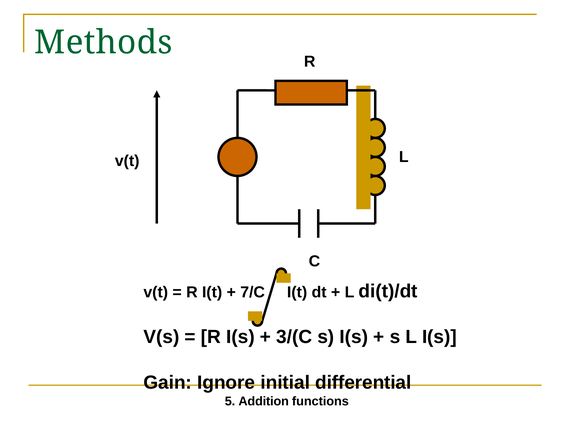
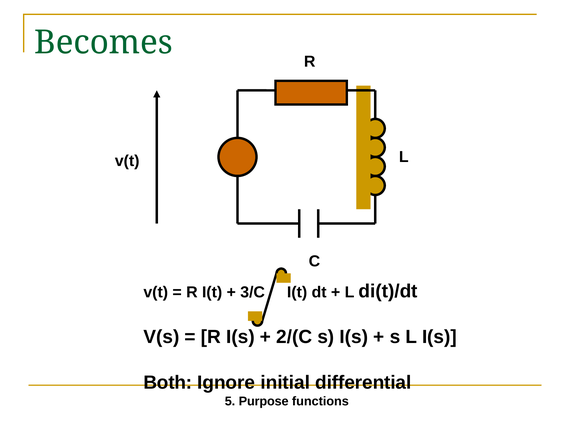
Methods: Methods -> Becomes (104, 42)
7/C: 7/C -> 3/C (253, 292)
3/(C: 3/(C -> 2/(C (294, 337)
Gain: Gain -> Both (168, 382)
Addition: Addition -> Purpose (264, 401)
